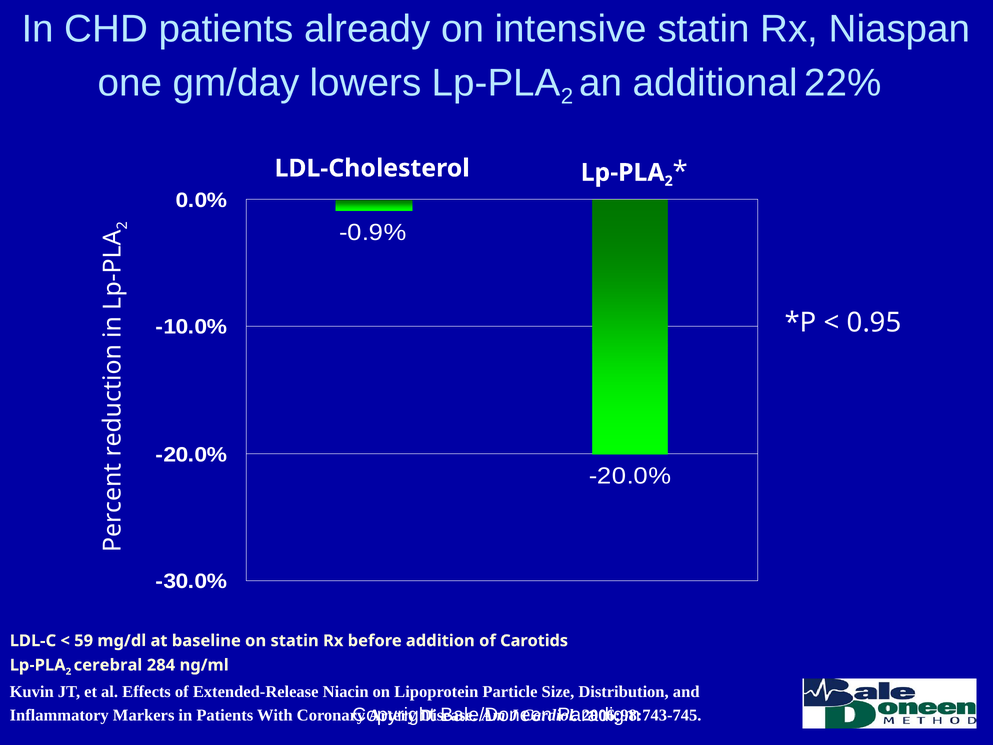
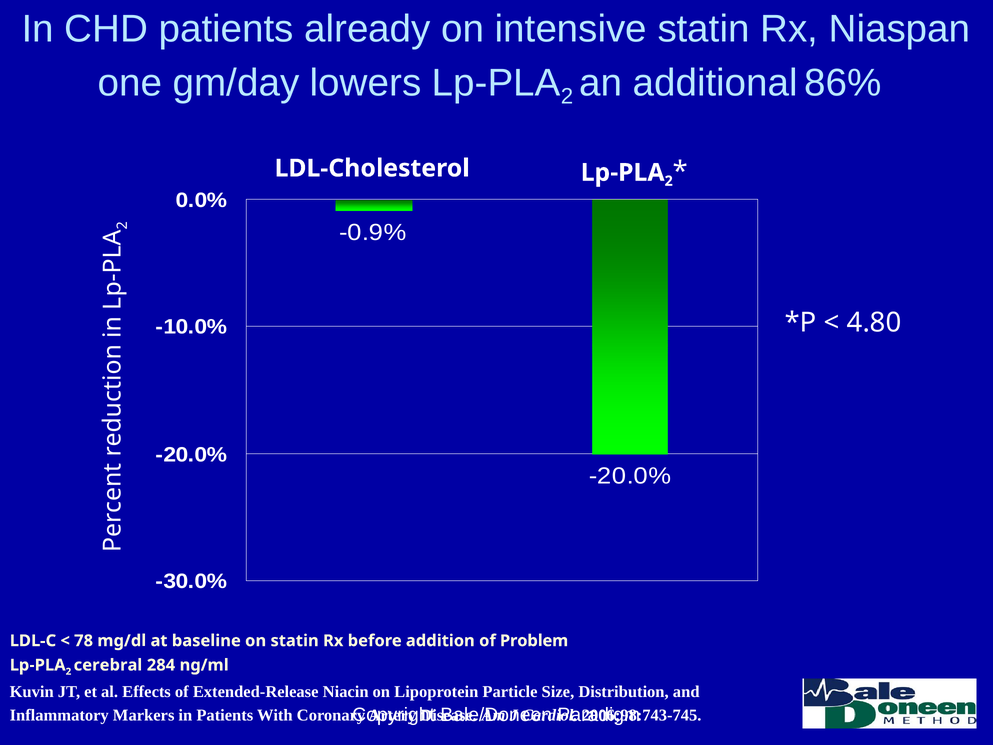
22%: 22% -> 86% (843, 83)
0.95: 0.95 -> 4.80 (874, 322)
59: 59 -> 78 (84, 641)
Carotids: Carotids -> Problem (534, 641)
